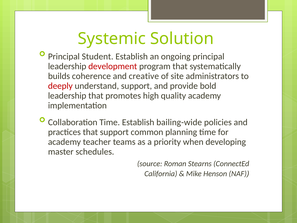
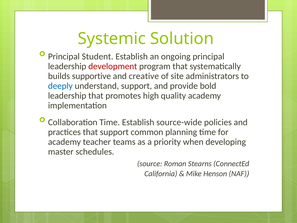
coherence: coherence -> supportive (91, 76)
deeply colour: red -> blue (60, 86)
bailing-wide: bailing-wide -> source-wide (179, 122)
